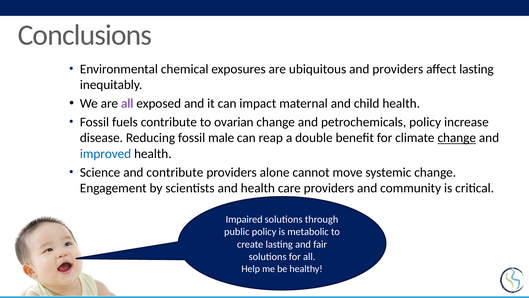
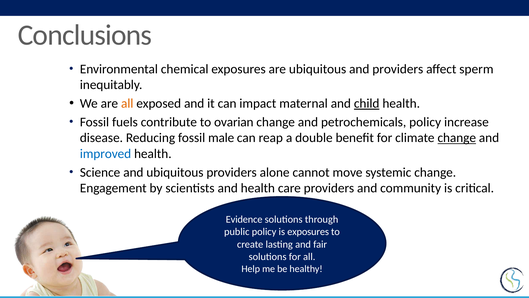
affect lasting: lasting -> sperm (476, 69)
all colour: purple -> orange (127, 103)
child underline: none -> present (367, 103)
and contribute: contribute -> ubiquitous (175, 172)
Impaired: Impaired -> Evidence (244, 219)
is metabolic: metabolic -> exposures (308, 232)
